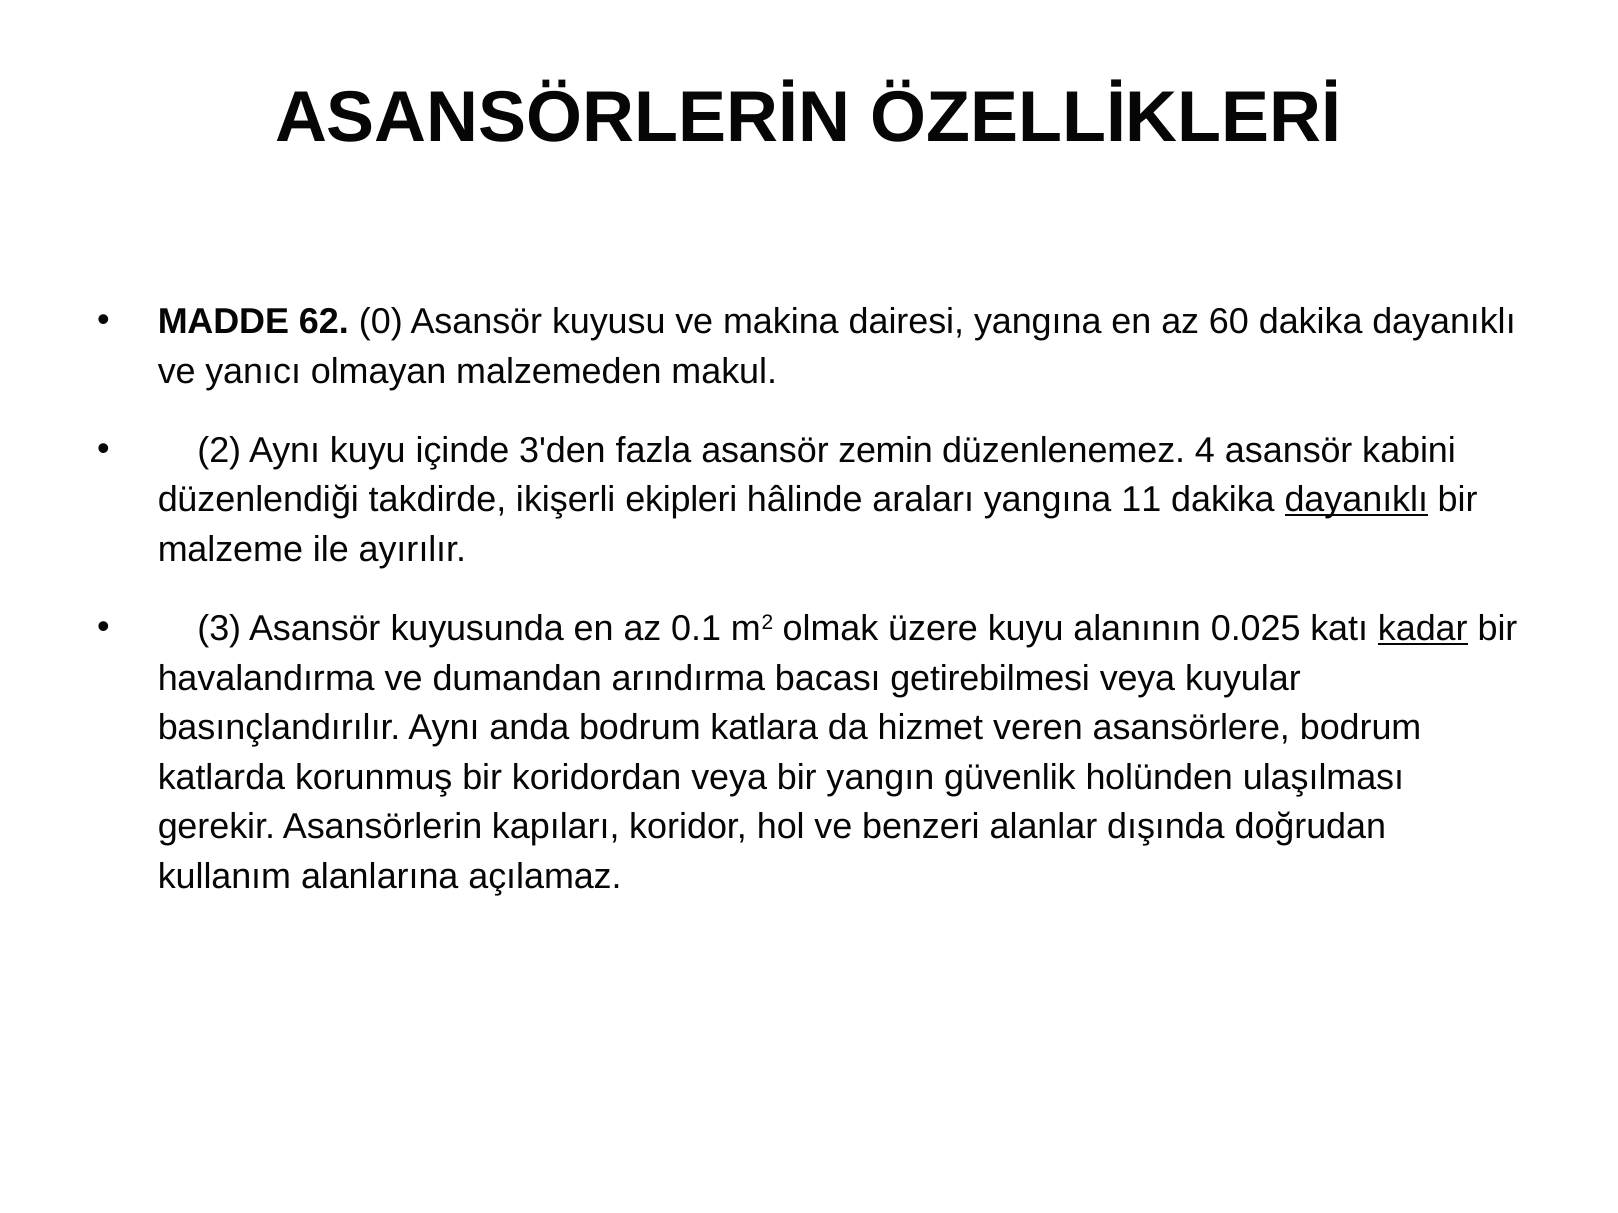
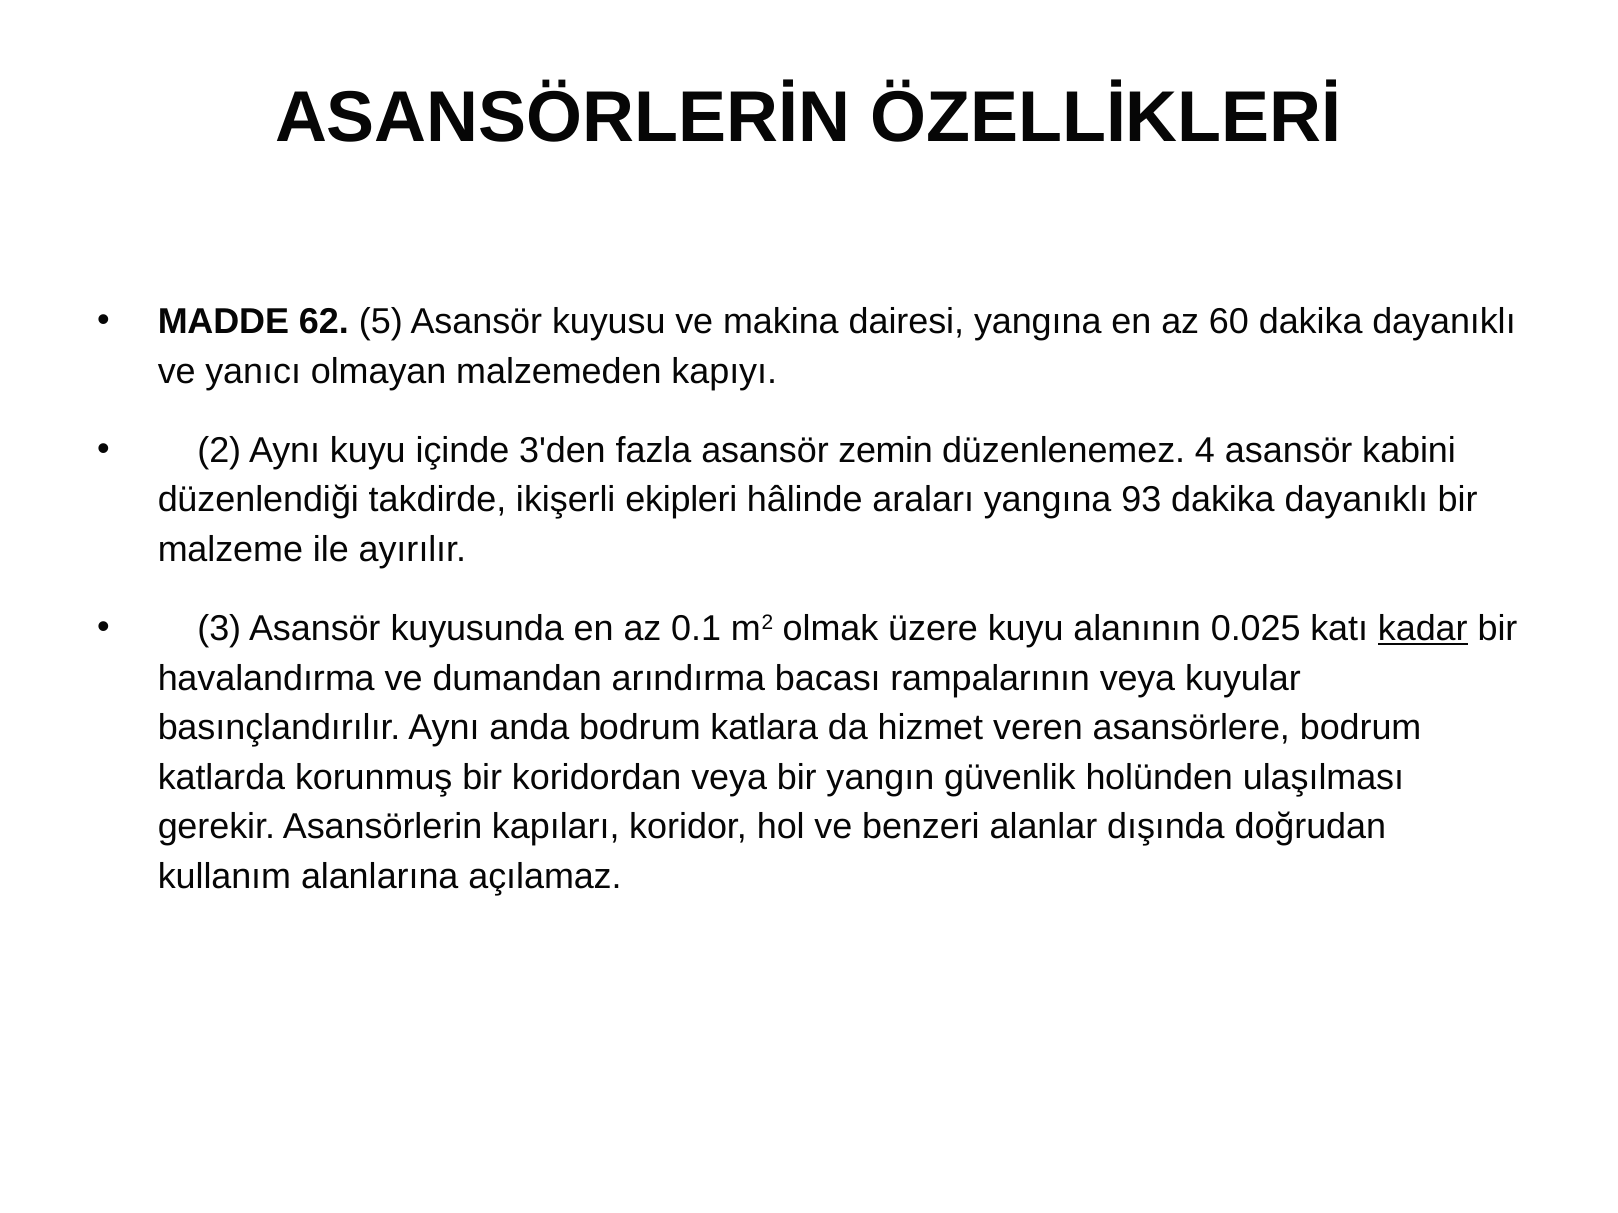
0: 0 -> 5 (381, 322)
makul: makul -> kapıyı (724, 371)
11: 11 -> 93 (1141, 500)
dayanıklı underline: present -> none (1356, 500)
getirebilmesi: getirebilmesi -> rampalarının (990, 678)
